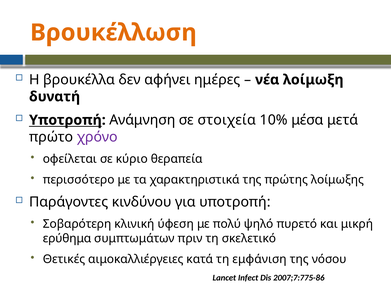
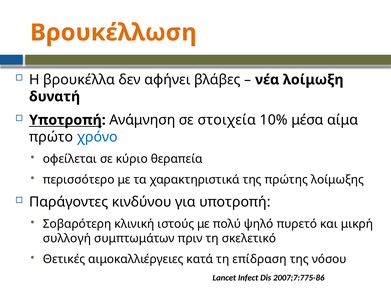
ημέρες: ημέρες -> βλάβες (217, 80)
μετά: μετά -> αίμα (343, 120)
χρόνο colour: purple -> blue (97, 137)
ύφεση: ύφεση -> ιστούς (176, 224)
ερύθημα: ερύθημα -> συλλογή (67, 239)
εμφάνιση: εμφάνιση -> επίδραση (260, 259)
